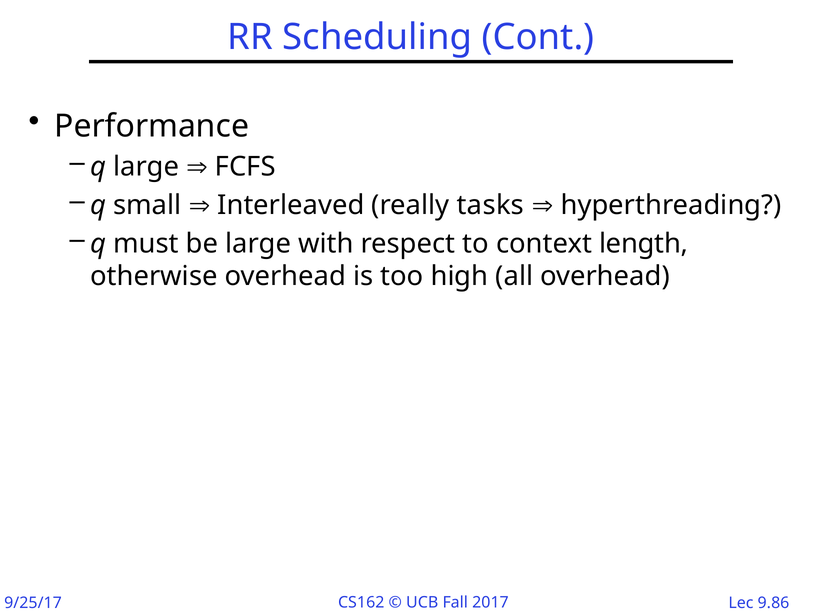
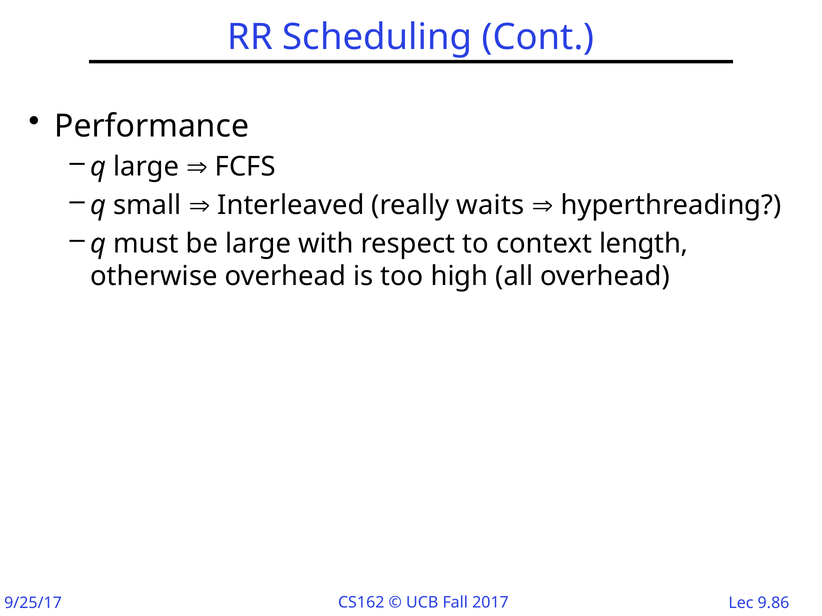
tasks: tasks -> waits (490, 205)
